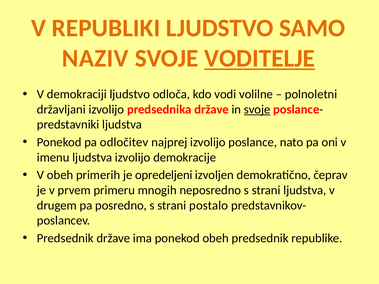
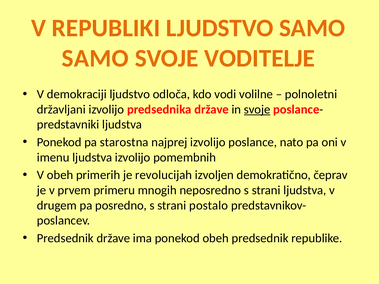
NAZIV: NAZIV -> SAMO (95, 58)
VODITELJE underline: present -> none (260, 58)
odločitev: odločitev -> starostna (124, 142)
demokracije: demokracije -> pomembnih (185, 158)
opredeljeni: opredeljeni -> revolucijah (164, 175)
